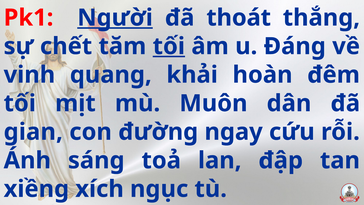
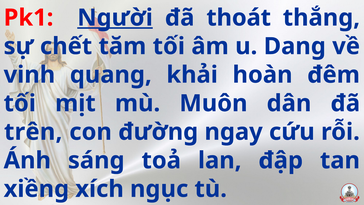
tối underline: present -> none (169, 46)
Đáng: Đáng -> Dang (295, 46)
gian: gian -> trên (33, 132)
